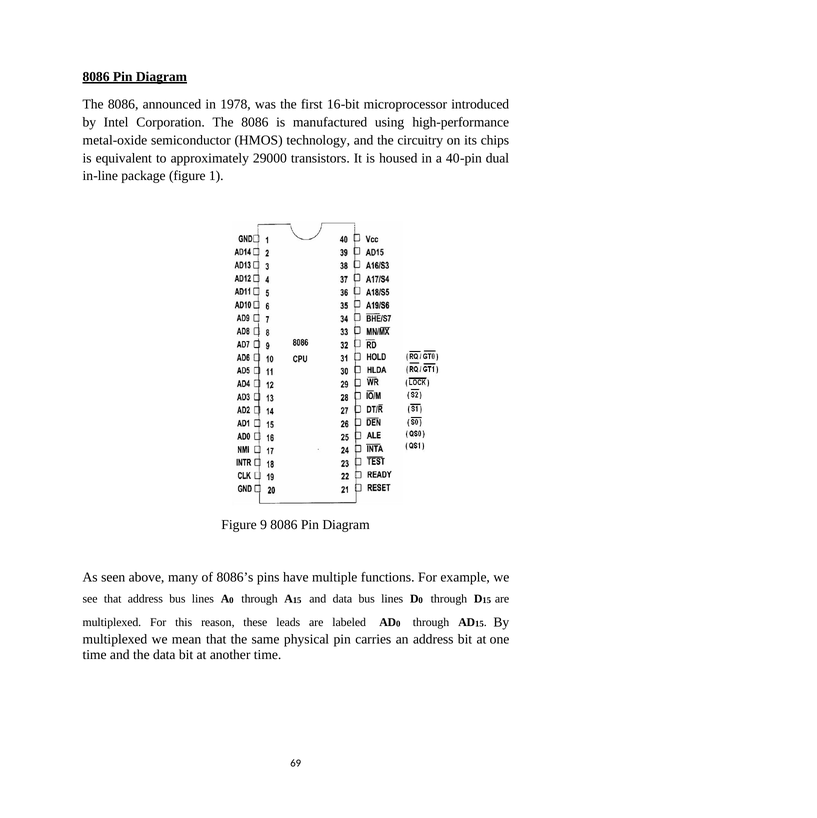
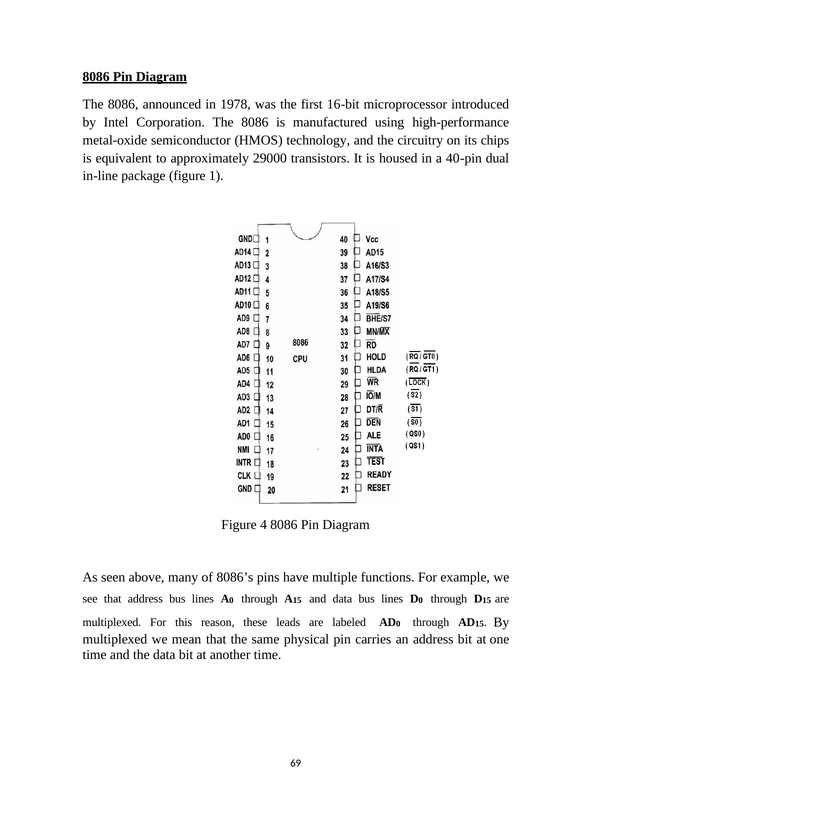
9: 9 -> 4 (264, 525)
